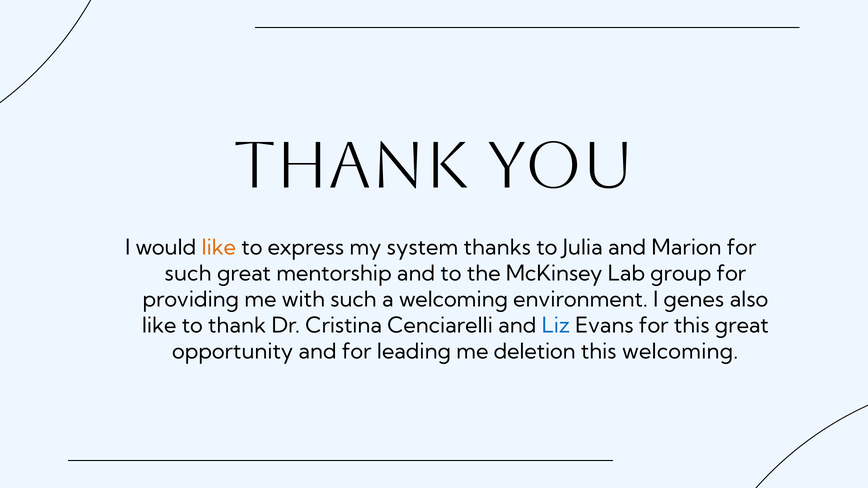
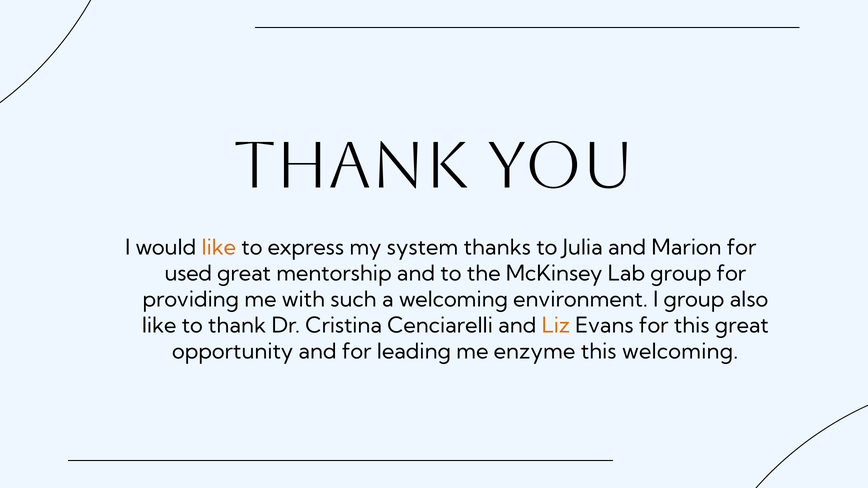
such: such -> used (188, 274)
I genes: genes -> group (694, 300)
Liz colour: blue -> orange (556, 326)
deletion: deletion -> enzyme (534, 352)
